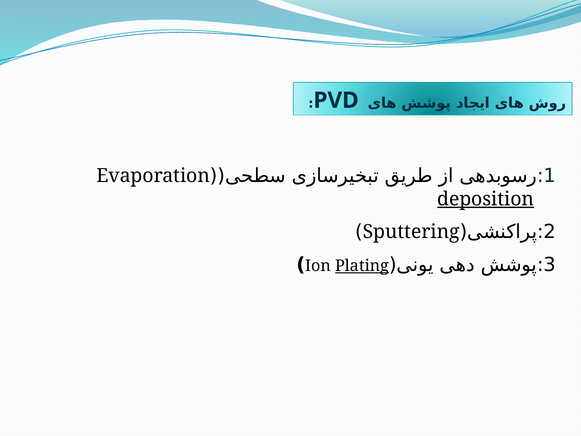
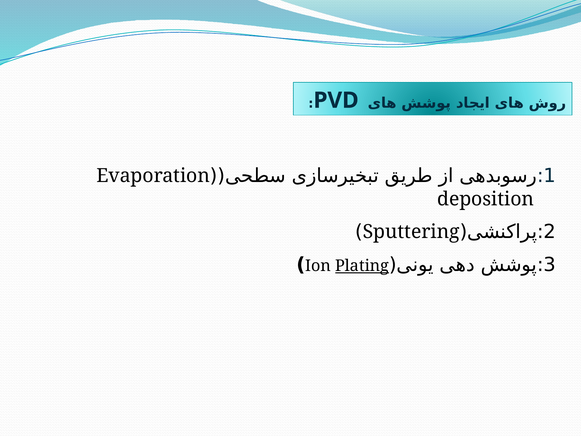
deposition underline: present -> none (486, 199)
